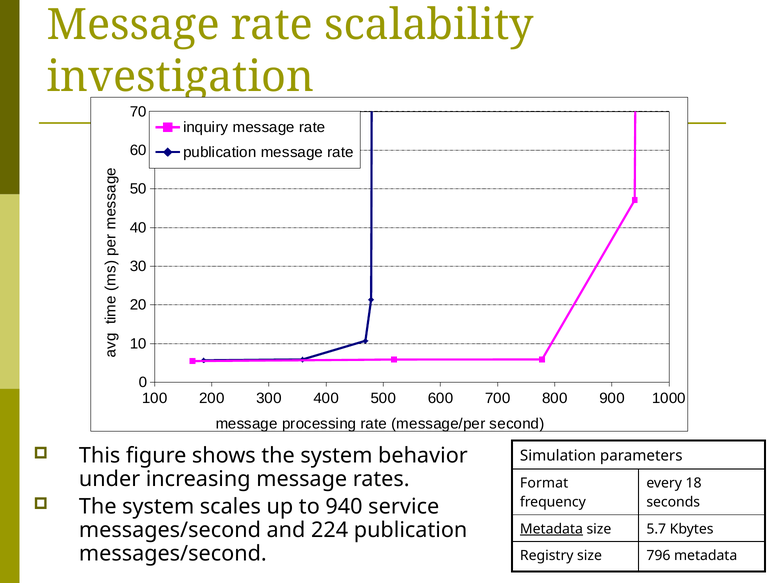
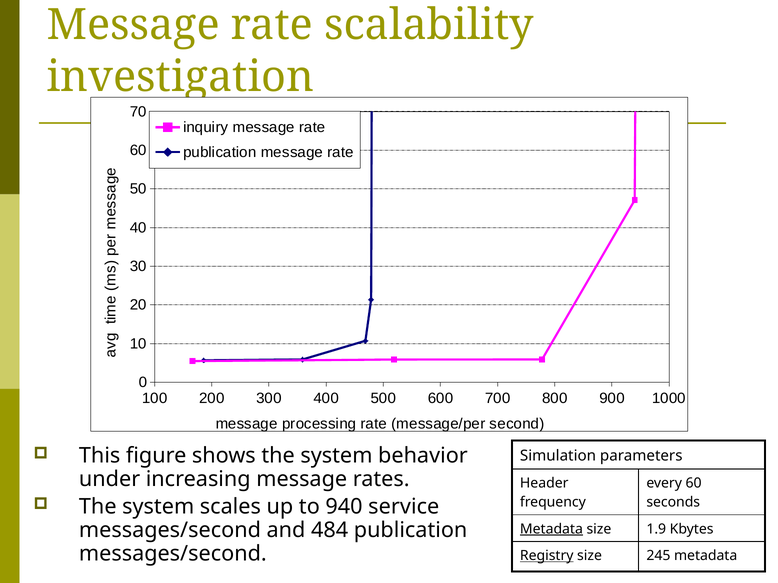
Format: Format -> Header (544, 483)
every 18: 18 -> 60 (694, 483)
224: 224 -> 484 (330, 531)
5.7: 5.7 -> 1.9 (656, 529)
Registry underline: none -> present (547, 556)
796: 796 -> 245 (658, 556)
